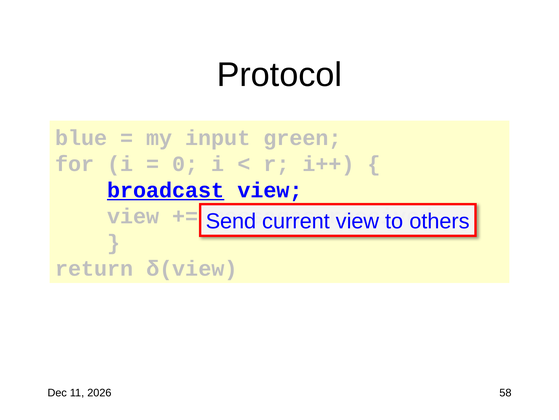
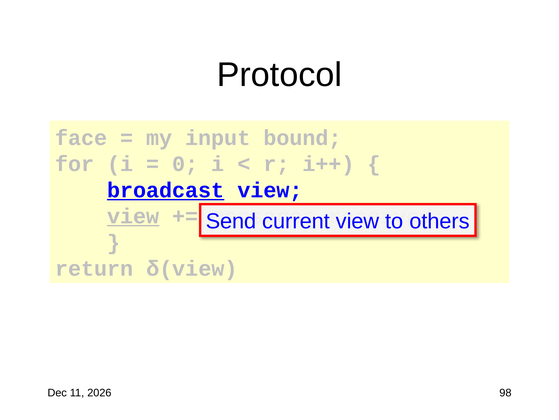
blue: blue -> face (81, 138)
green: green -> bound (303, 138)
view underline: none -> present (133, 216)
58: 58 -> 98 (505, 392)
